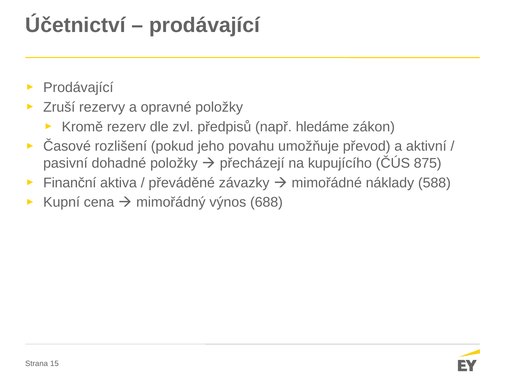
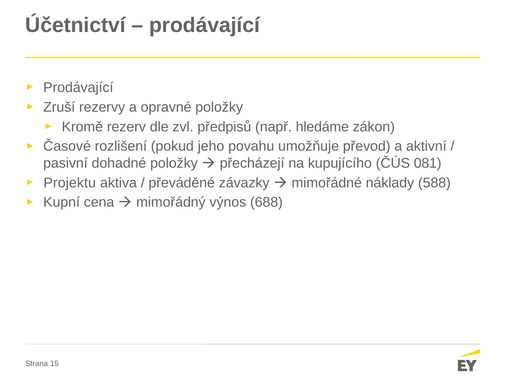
875: 875 -> 081 (428, 163)
Finanční: Finanční -> Projektu (70, 183)
